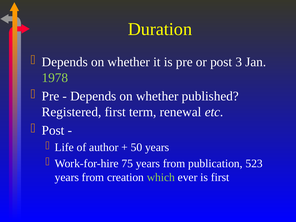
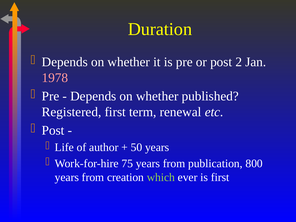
3: 3 -> 2 (239, 62)
1978 colour: light green -> pink (55, 78)
523: 523 -> 800 (254, 163)
